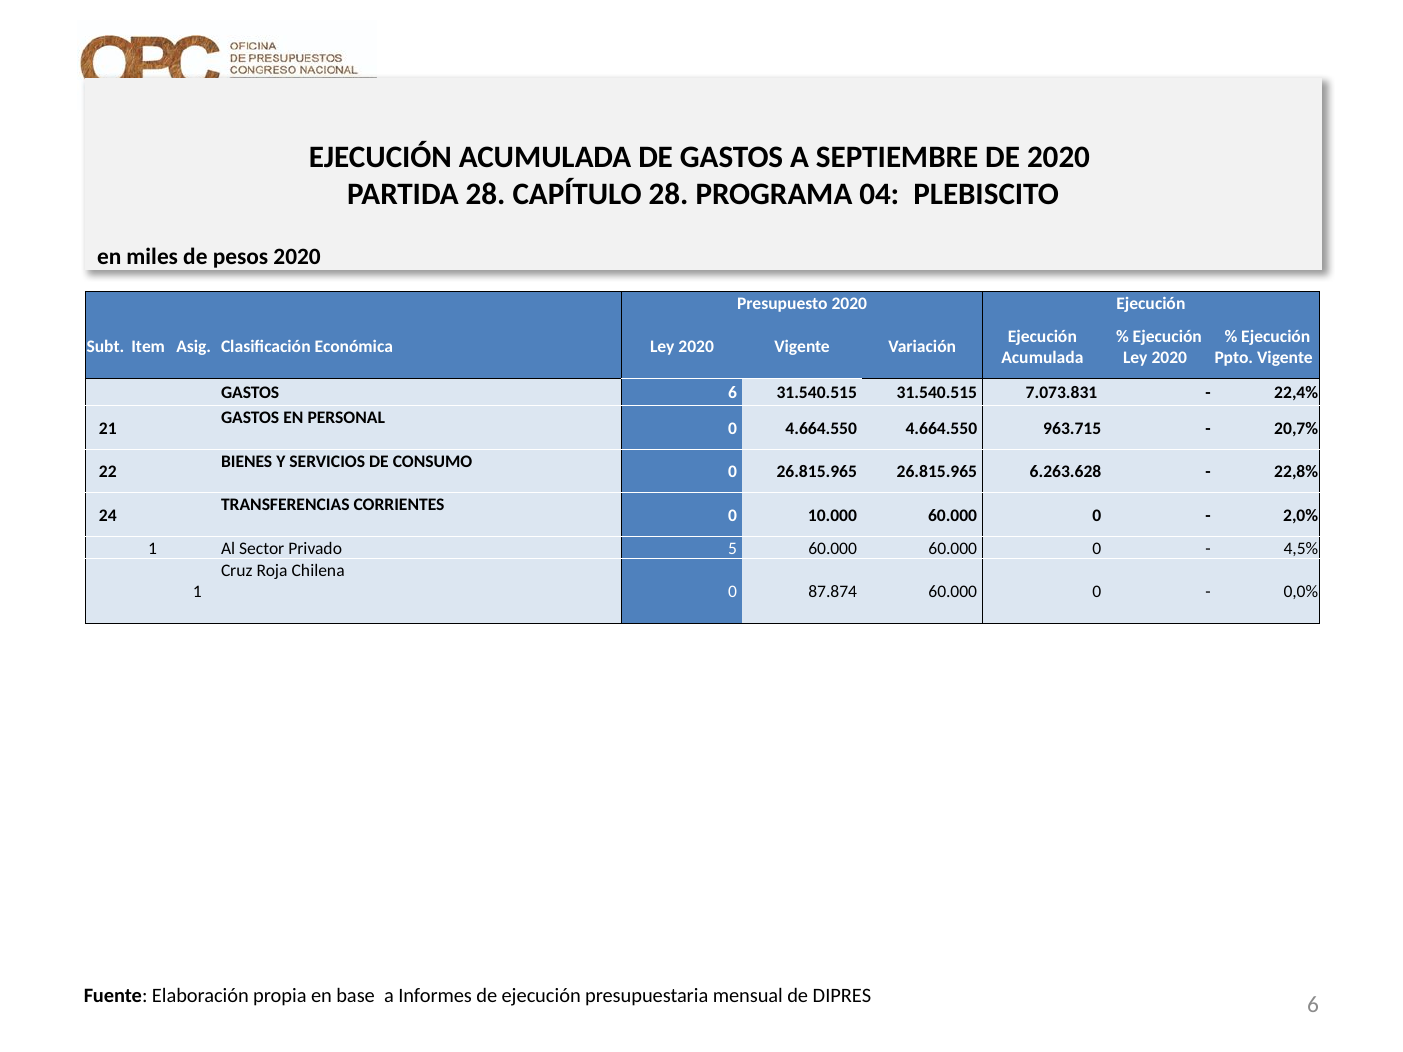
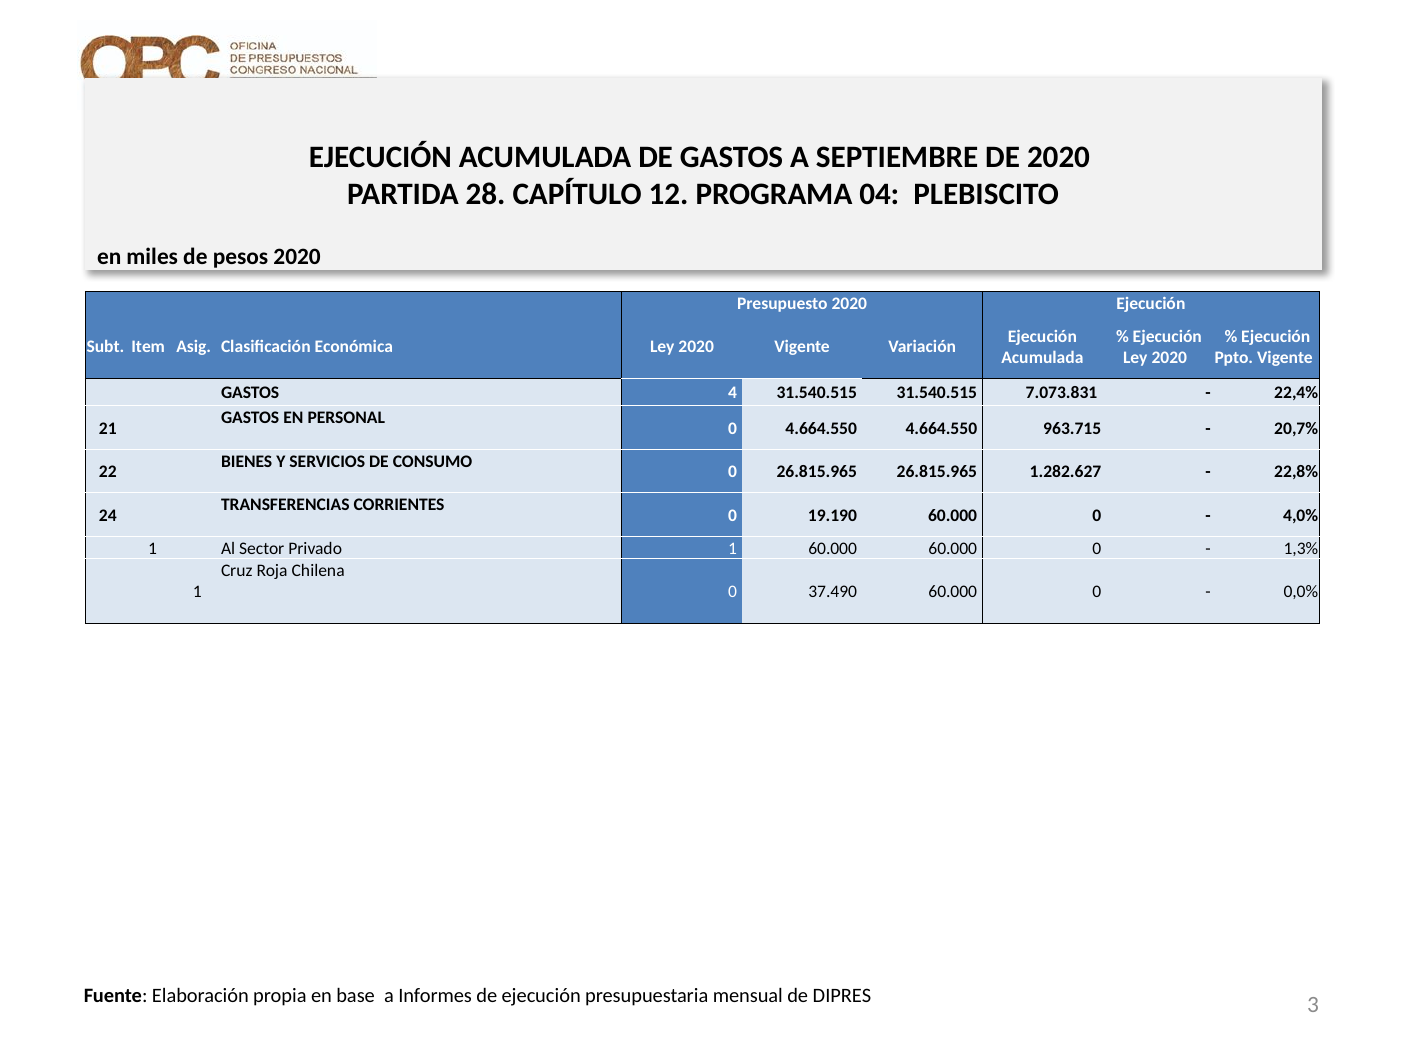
CAPÍTULO 28: 28 -> 12 (669, 195)
GASTOS 6: 6 -> 4 (733, 393)
6.263.628: 6.263.628 -> 1.282.627 (1065, 472)
10.000: 10.000 -> 19.190 (832, 516)
2,0%: 2,0% -> 4,0% (1301, 516)
Privado 5: 5 -> 1 (733, 549)
4,5%: 4,5% -> 1,3% (1301, 549)
87.874: 87.874 -> 37.490 (833, 592)
6: 6 -> 3 (1313, 1005)
